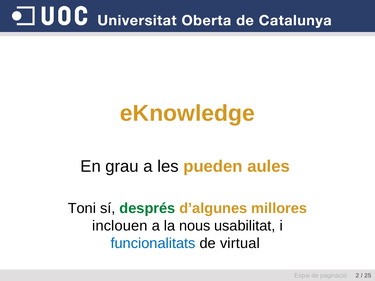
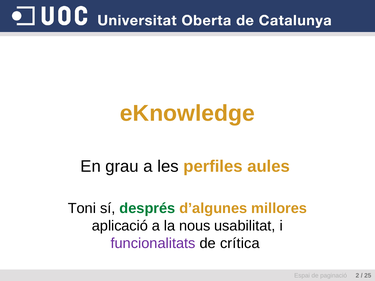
pueden: pueden -> perfiles (213, 167)
inclouen: inclouen -> aplicació (120, 226)
funcionalitats colour: blue -> purple (153, 244)
virtual: virtual -> crítica (240, 244)
